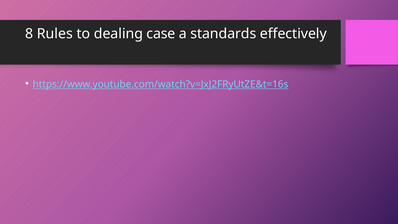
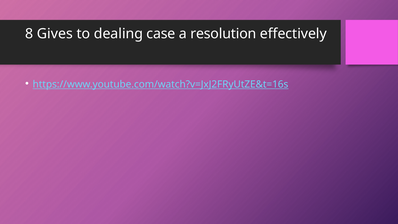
Rules: Rules -> Gives (55, 34)
standards: standards -> resolution (223, 34)
